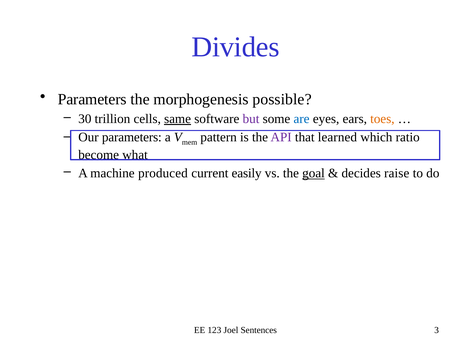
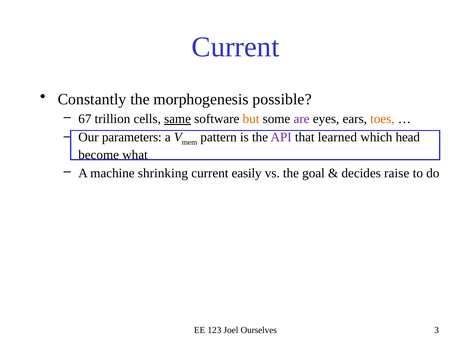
Divides: Divides -> Current (235, 47)
Parameters: Parameters -> Constantly (92, 99)
30: 30 -> 67 (85, 119)
but colour: purple -> orange (251, 119)
are colour: blue -> purple (302, 119)
ratio: ratio -> head (408, 137)
produced: produced -> shrinking (163, 173)
goal underline: present -> none (313, 173)
Sentences: Sentences -> Ourselves (259, 330)
